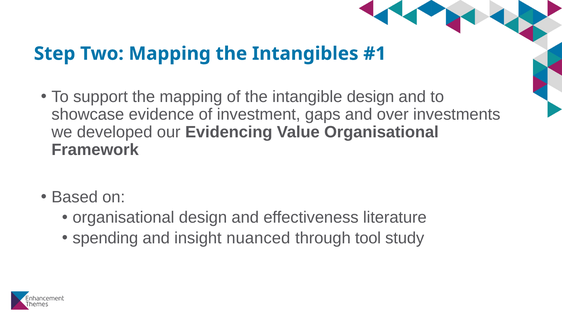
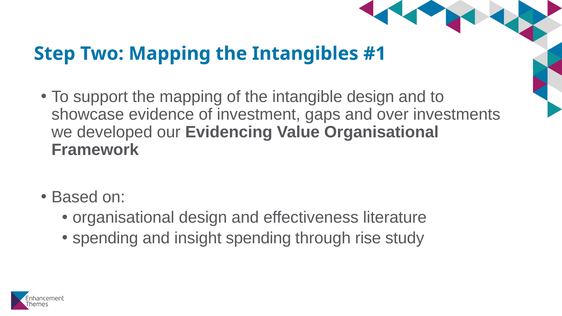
insight nuanced: nuanced -> spending (259, 238)
tool: tool -> rise (368, 238)
